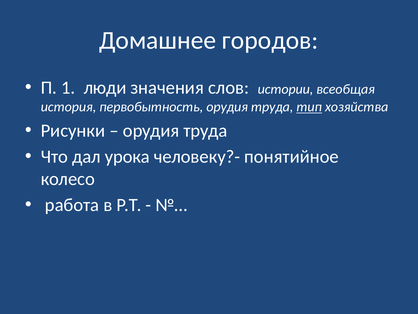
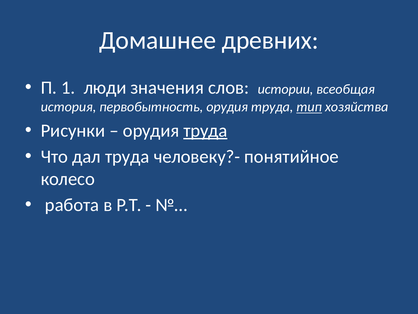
городов: городов -> древних (270, 40)
труда underline: none -> present (205, 130)
дал урока: урока -> труда (127, 156)
